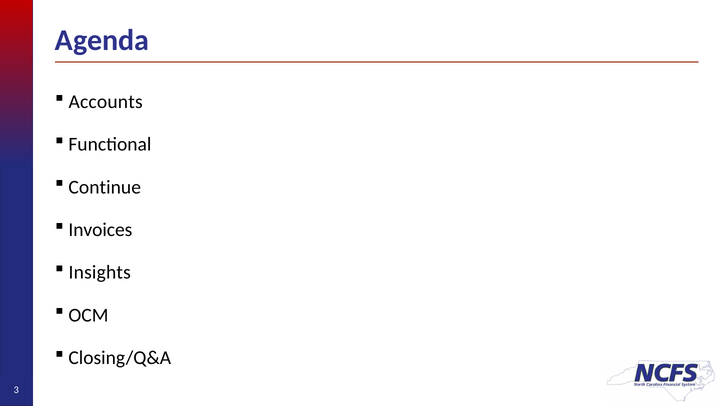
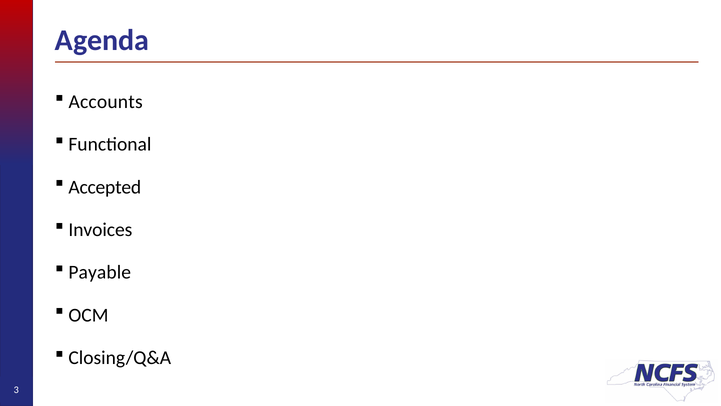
Continue: Continue -> Accepted (105, 187)
Insights: Insights -> Payable (100, 272)
